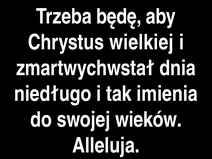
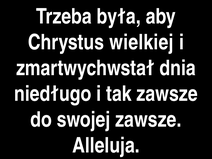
będę: będę -> była (119, 17)
tak imienia: imienia -> zawsze (167, 94)
swojej wieków: wieków -> zawsze (148, 120)
